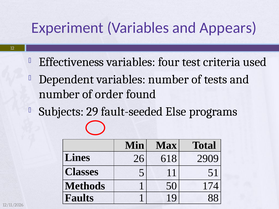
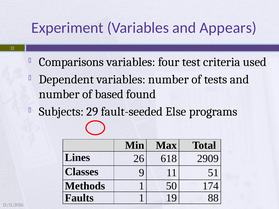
Effectiveness: Effectiveness -> Comparisons (71, 62)
order: order -> based (109, 94)
5: 5 -> 9 (142, 173)
